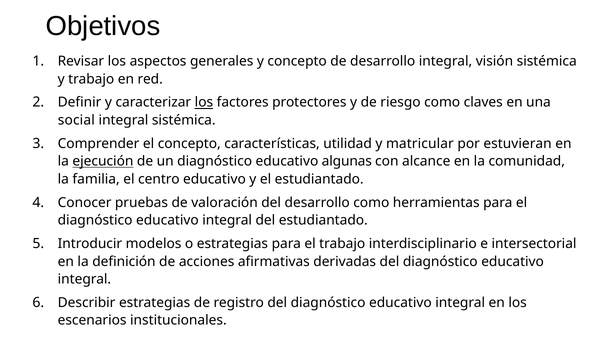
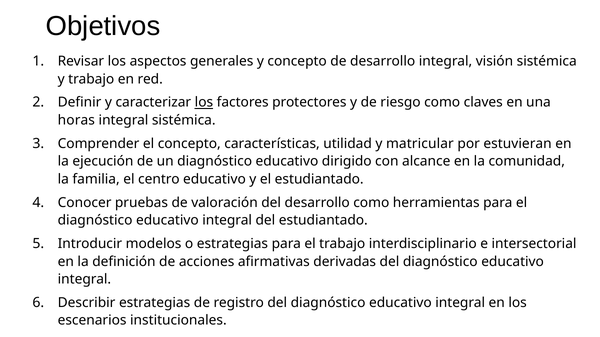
social: social -> horas (76, 120)
ejecución underline: present -> none (103, 162)
algunas: algunas -> dirigido (347, 162)
